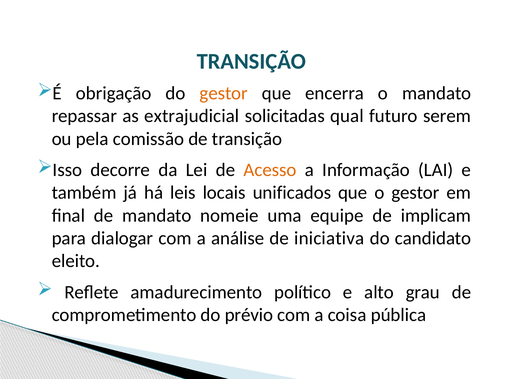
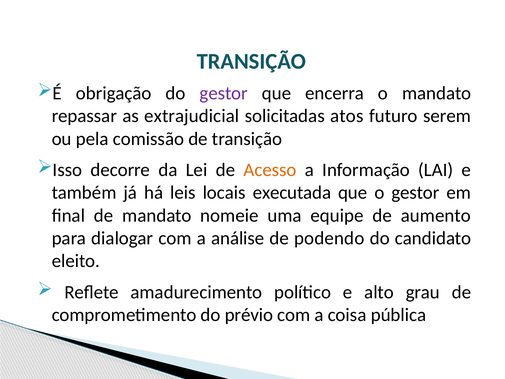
gestor colour: orange -> purple (224, 93)
qual: qual -> atos (347, 116)
unificados: unificados -> executada (292, 193)
implicam: implicam -> aumento (436, 215)
iniciativa: iniciativa -> podendo (329, 238)
